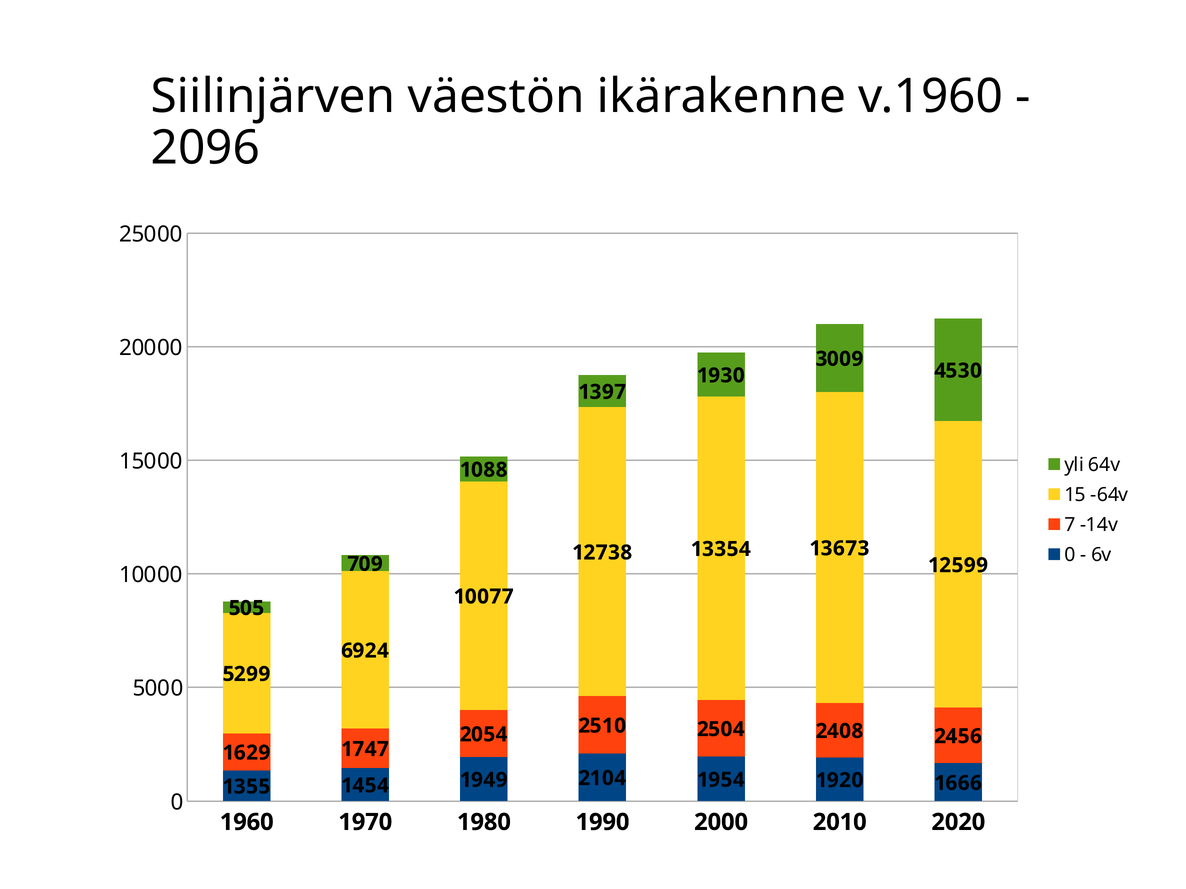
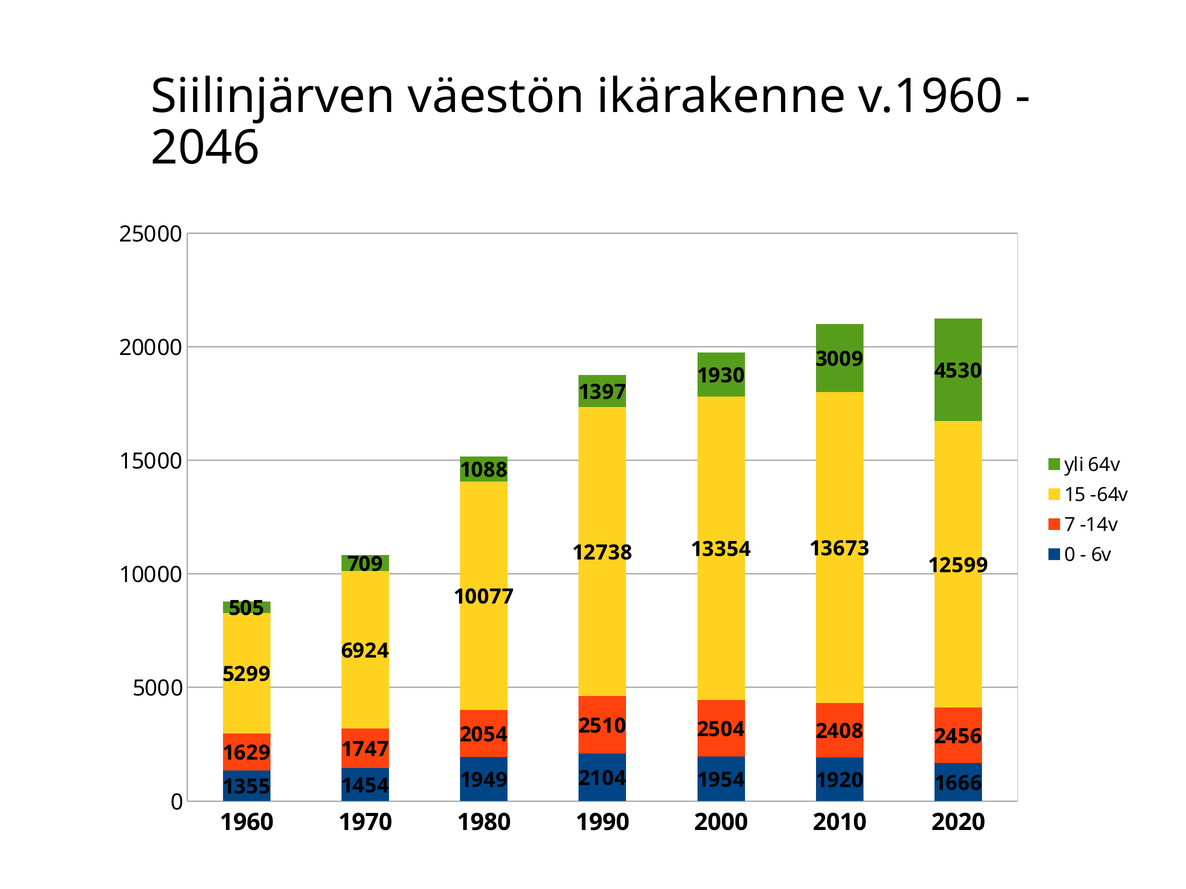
2096: 2096 -> 2046 (205, 148)
